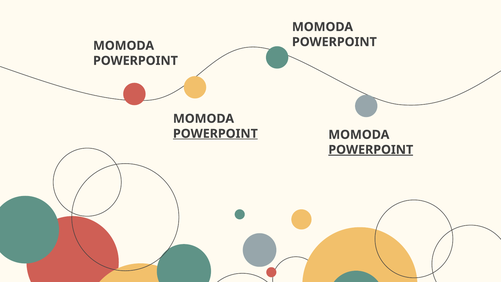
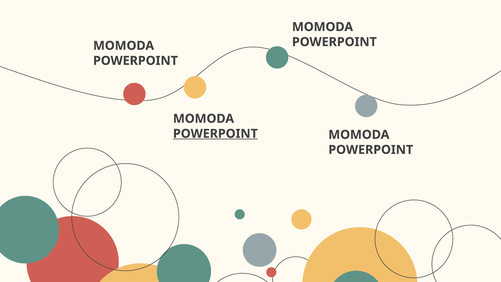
POWERPOINT underline: present -> none (371, 150)
